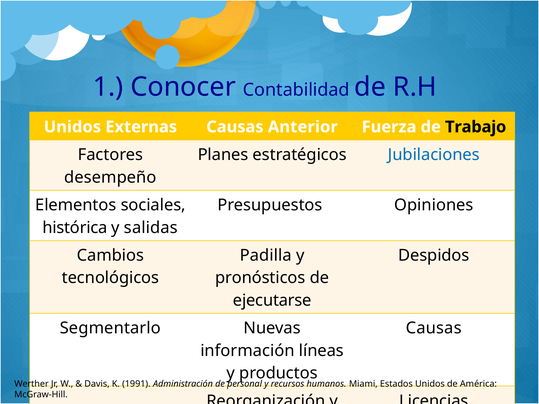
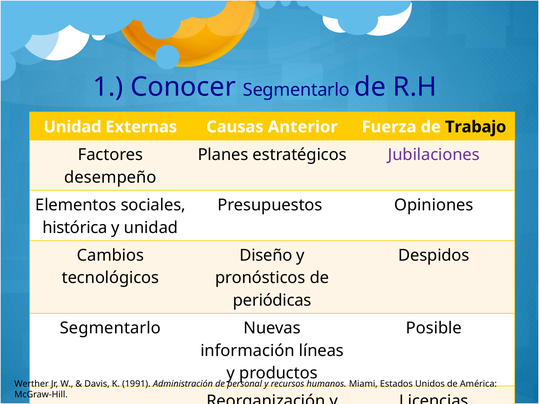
Conocer Contabilidad: Contabilidad -> Segmentarlo (296, 90)
Unidos: Unidos -> Unidad (72, 127)
Jubilaciones colour: blue -> purple (434, 155)
y salidas: salidas -> unidad (151, 228)
Padilla: Padilla -> Diseño (266, 256)
ejecutarse: ejecutarse -> periódicas (272, 301)
Causas: Causas -> Posible (434, 328)
